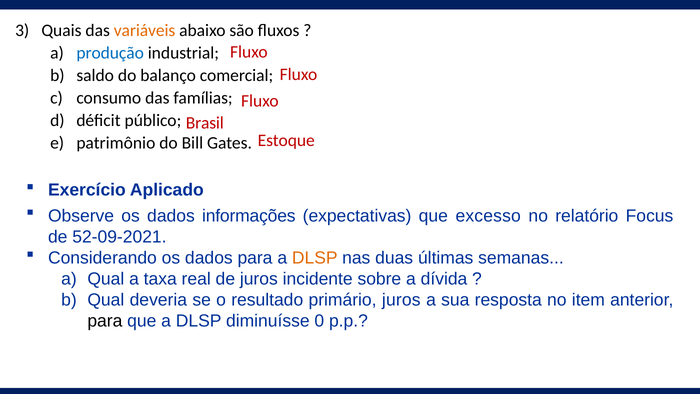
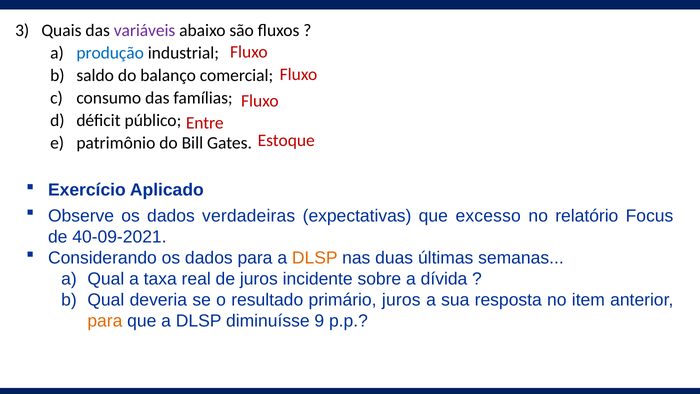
variáveis colour: orange -> purple (145, 31)
Brasil: Brasil -> Entre (205, 123)
informações: informações -> verdadeiras (249, 216)
52-09-2021: 52-09-2021 -> 40-09-2021 (119, 237)
para colour: black -> orange (105, 321)
0: 0 -> 9 (319, 321)
